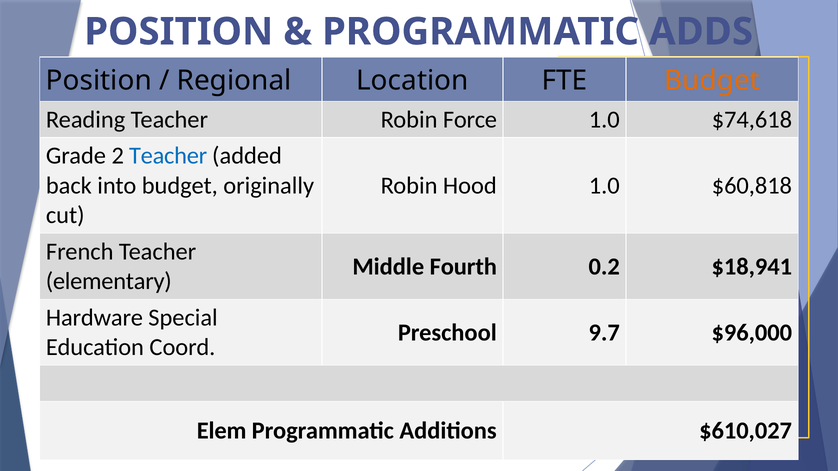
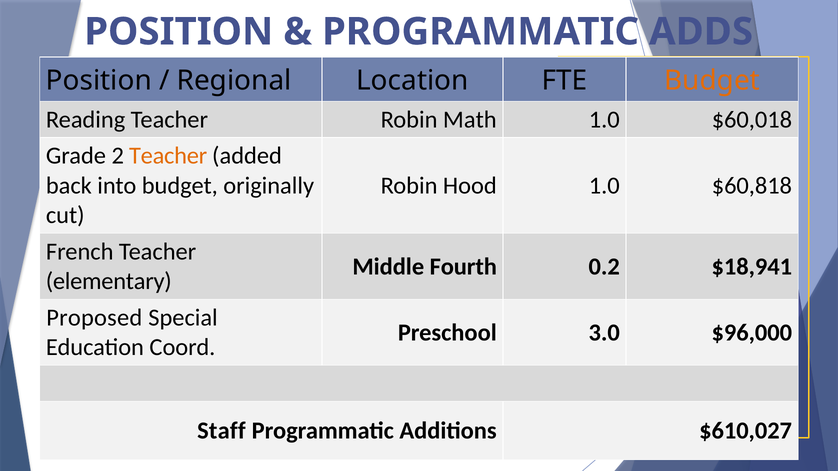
Force: Force -> Math (470, 120)
$74,618: $74,618 -> $60,018 (752, 120)
Teacher colour: blue -> orange (168, 156)
Hardware: Hardware -> Proposed (94, 318)
9.7: 9.7 -> 3.0 (604, 333)
Elem: Elem -> Staff (221, 431)
